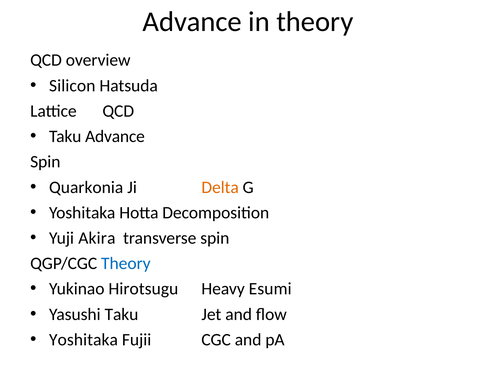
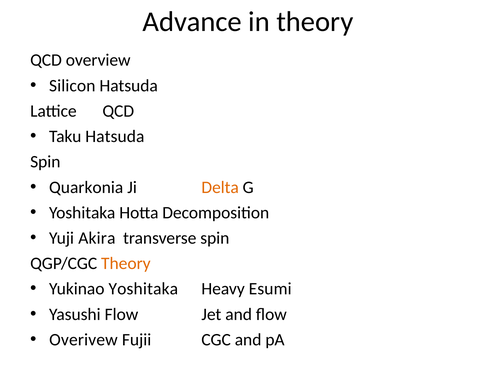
Taku Advance: Advance -> Hatsuda (115, 137)
Theory colour: blue -> orange (126, 264)
Yukinao Hirotsugu: Hirotsugu -> Yoshitaka (143, 289)
Yasushi Taku: Taku -> Flow (121, 315)
Yoshitaka: Yoshitaka -> Overivew (83, 340)
